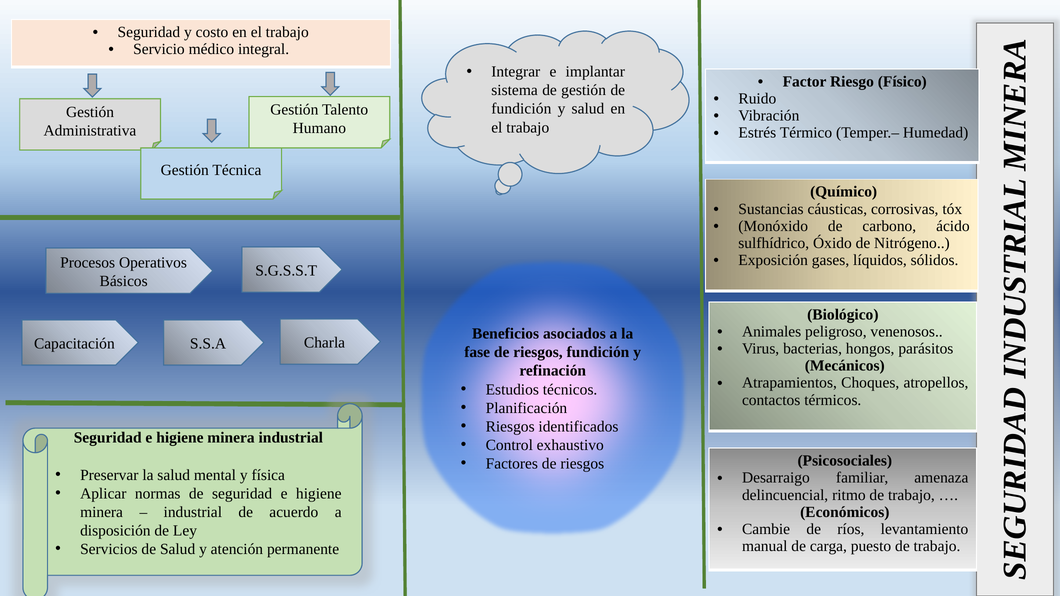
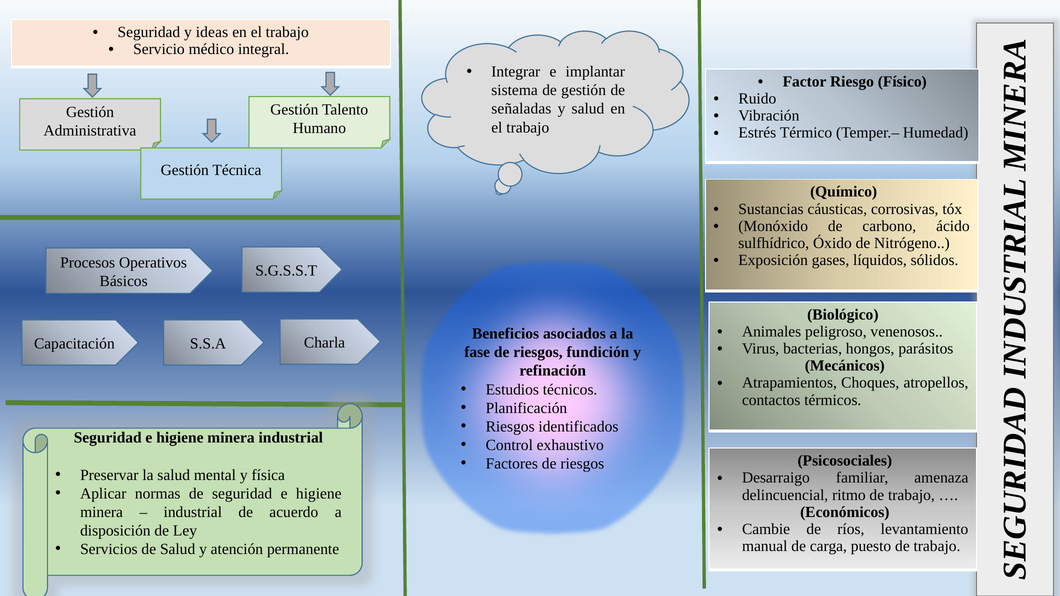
costo: costo -> ideas (212, 32)
fundición: fundición -> señaladas (521, 109)
